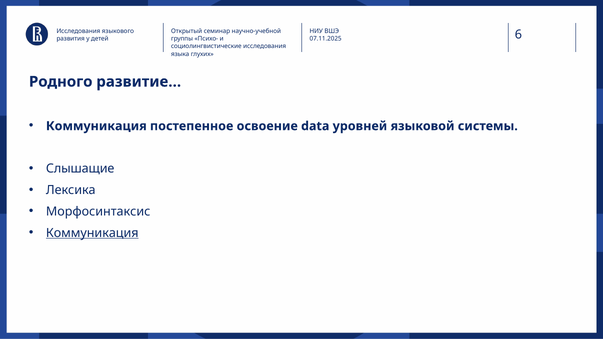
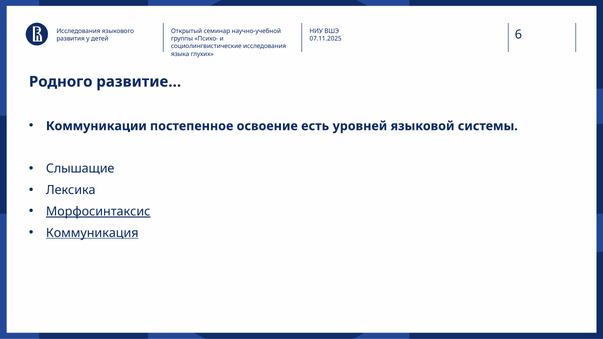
Коммуникация: Коммуникация -> Коммуникации (96, 126)
data: data -> есть (315, 126)
Морфосинтаксис underline: none -> present (98, 212)
